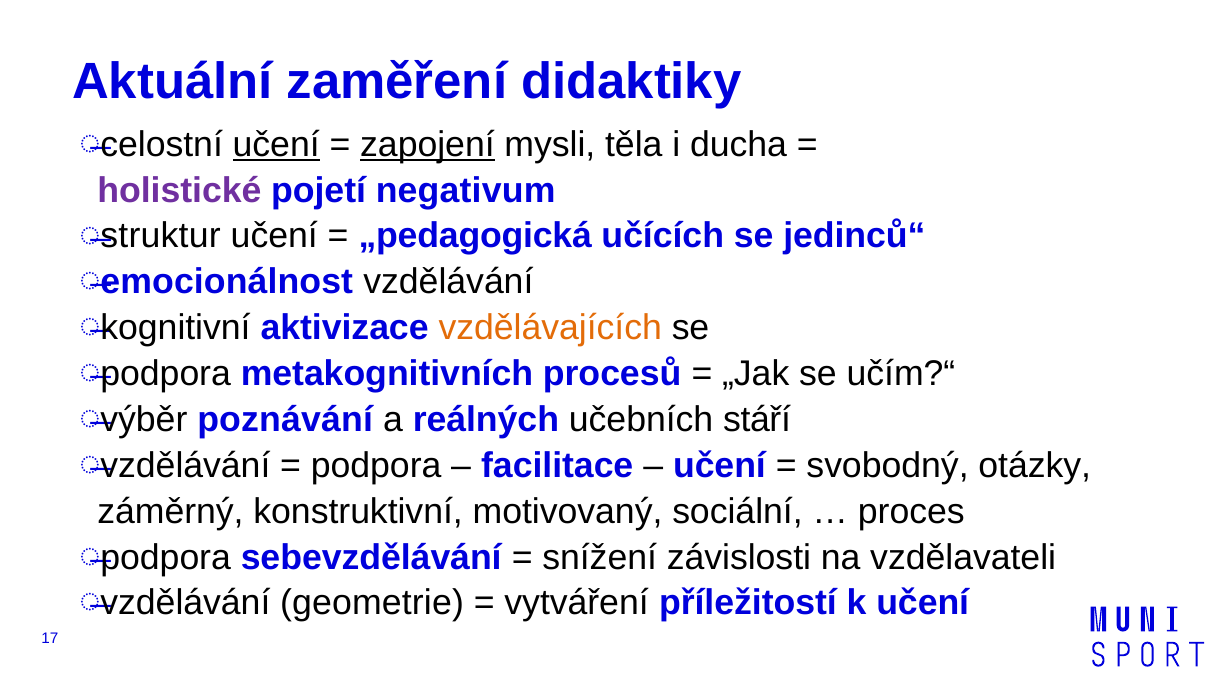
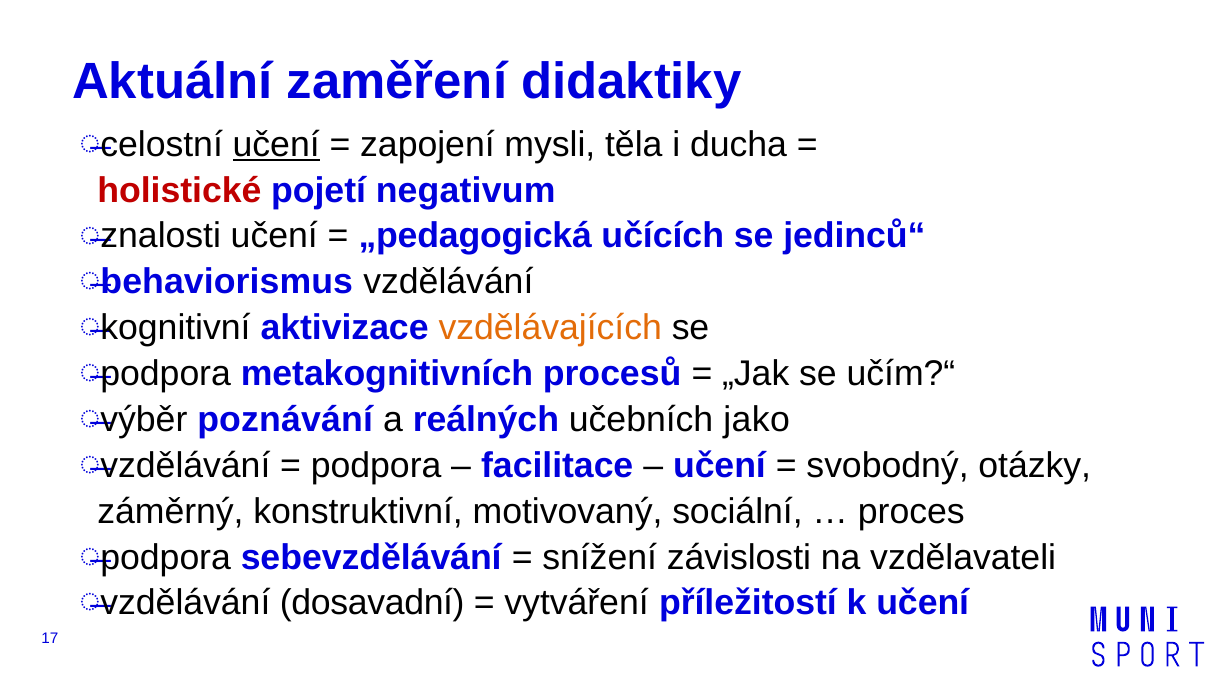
zapojení underline: present -> none (427, 144)
holistické colour: purple -> red (179, 190)
struktur: struktur -> znalosti (161, 236)
emocionálnost: emocionálnost -> behaviorismus (227, 282)
stáří: stáří -> jako (757, 419)
geometrie: geometrie -> dosavadní (372, 603)
